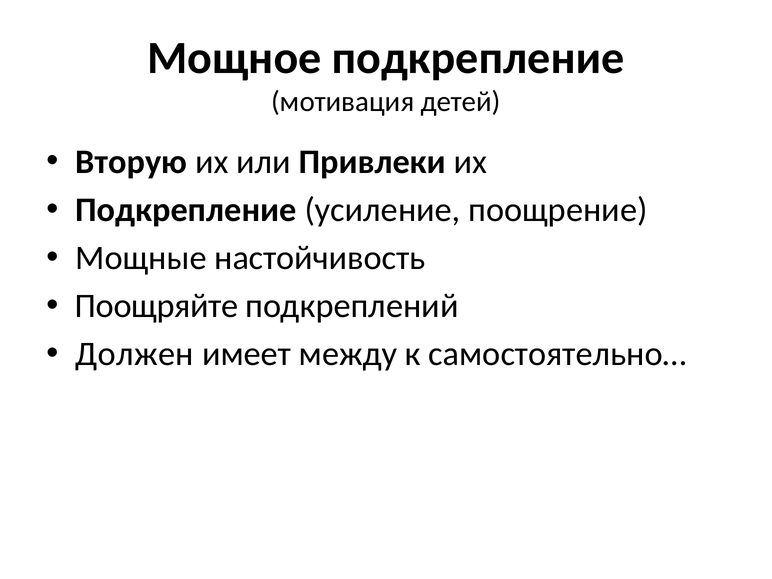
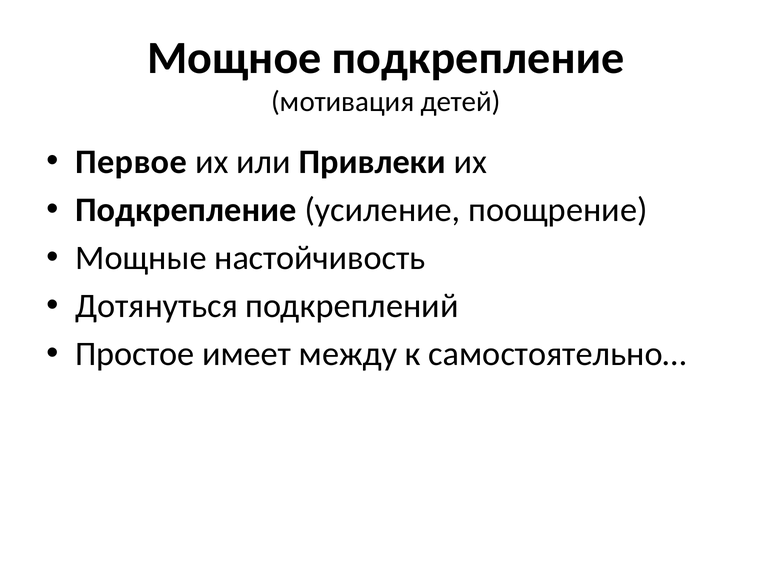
Вторую: Вторую -> Первое (131, 162)
Поощряйте: Поощряйте -> Дотянуться (157, 306)
Должен: Должен -> Простое (135, 354)
